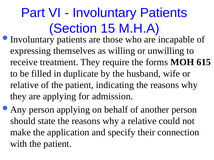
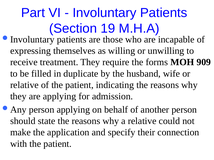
15: 15 -> 19 (108, 29)
615: 615 -> 909 (204, 62)
